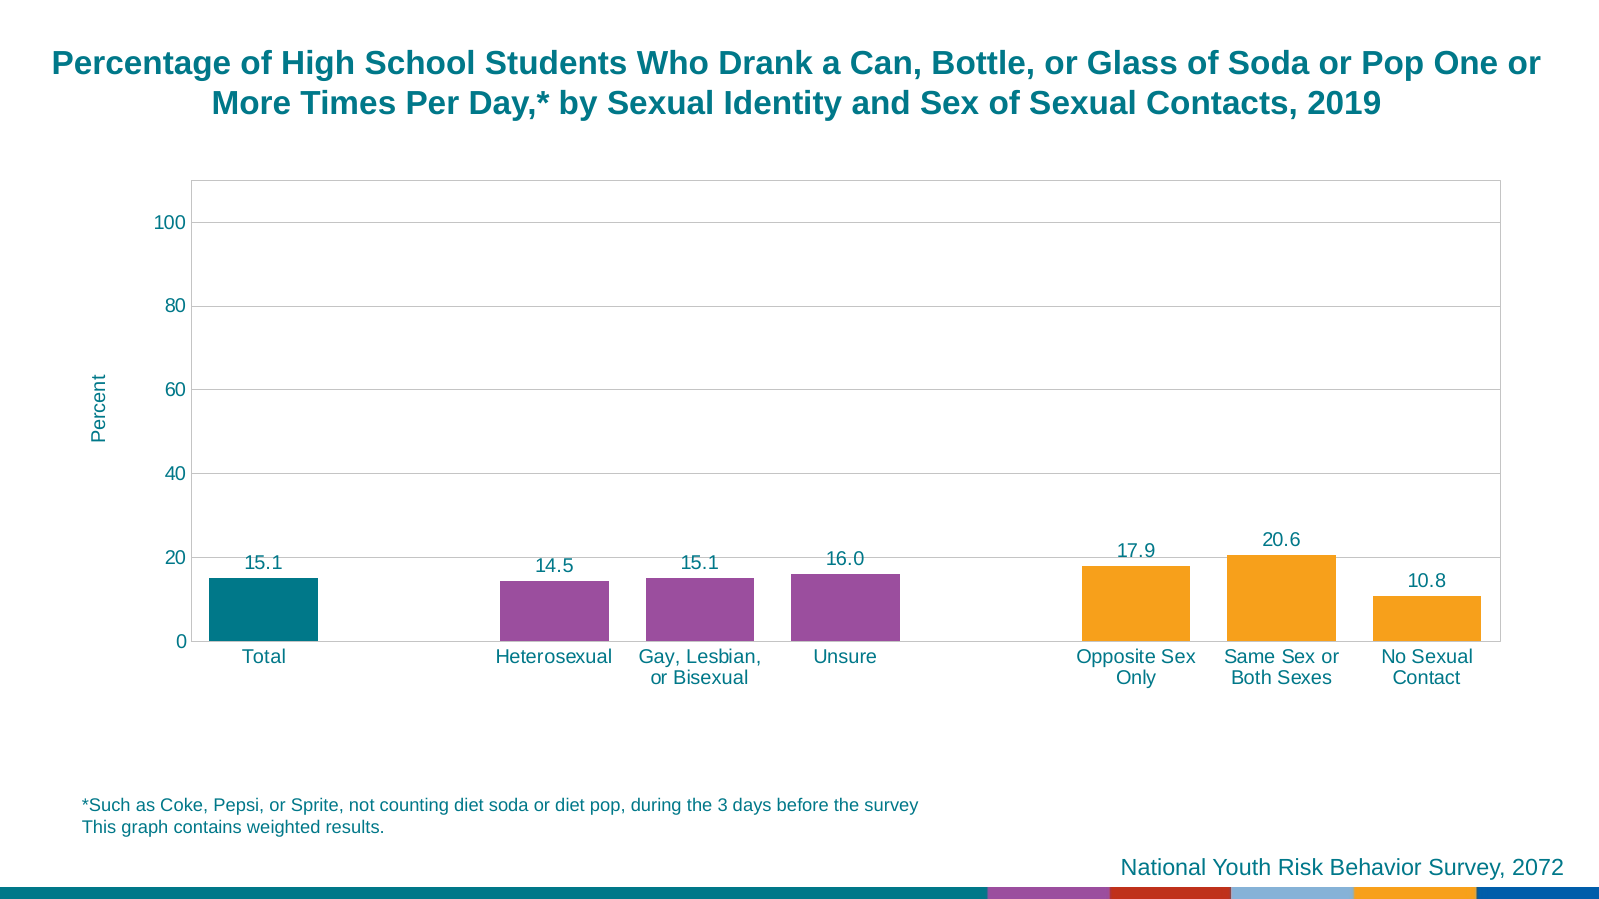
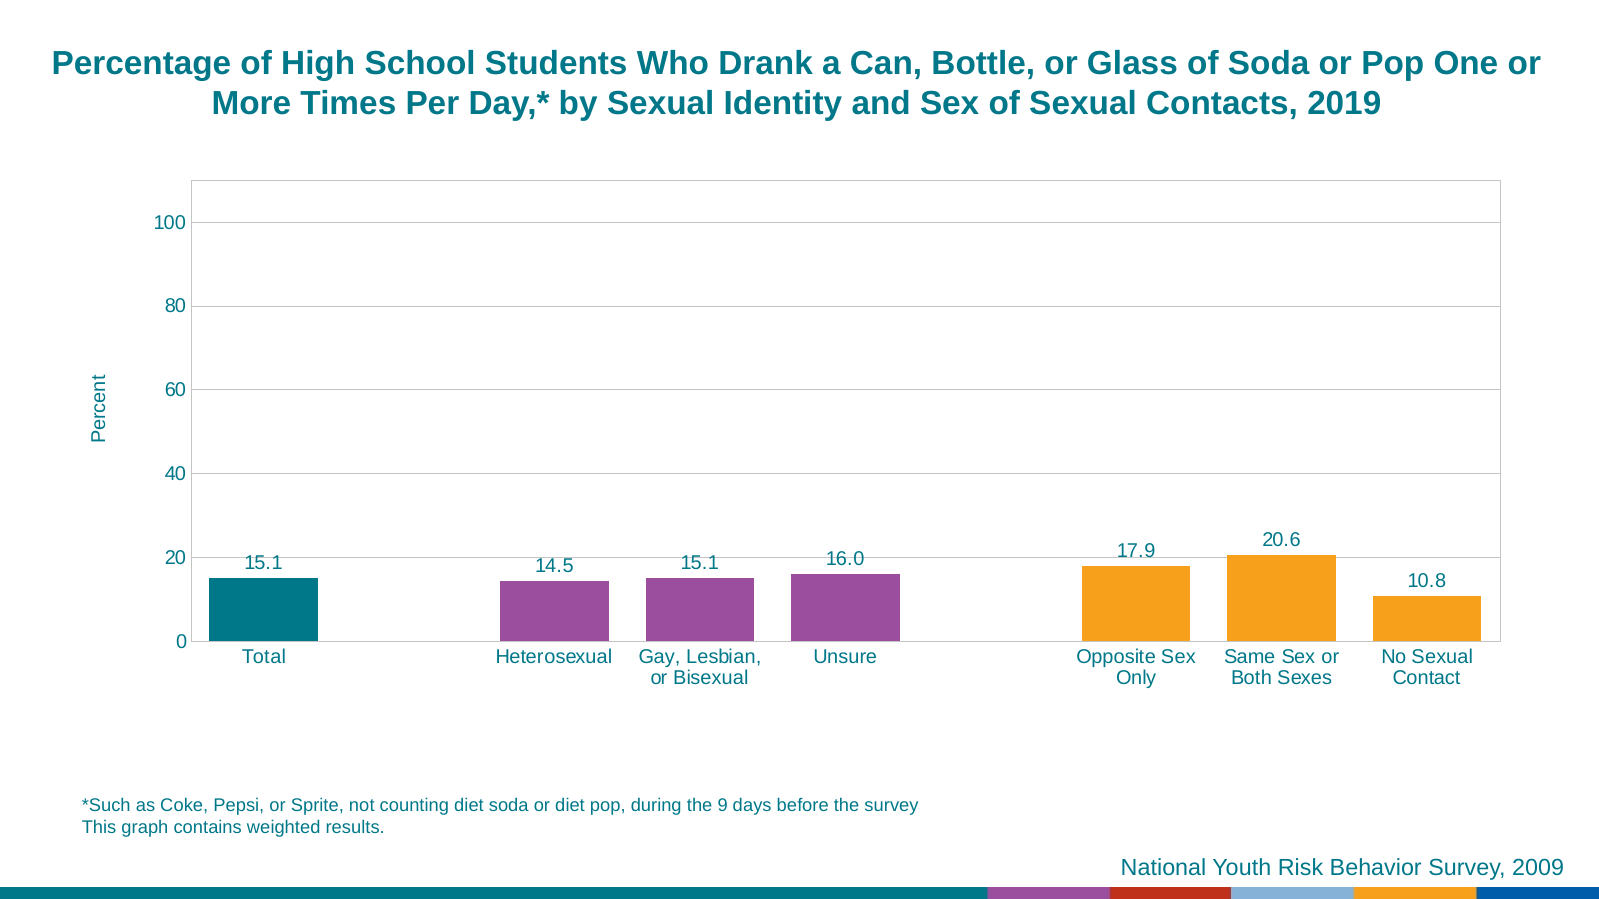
3: 3 -> 9 (723, 806)
2072: 2072 -> 2009 (1538, 868)
